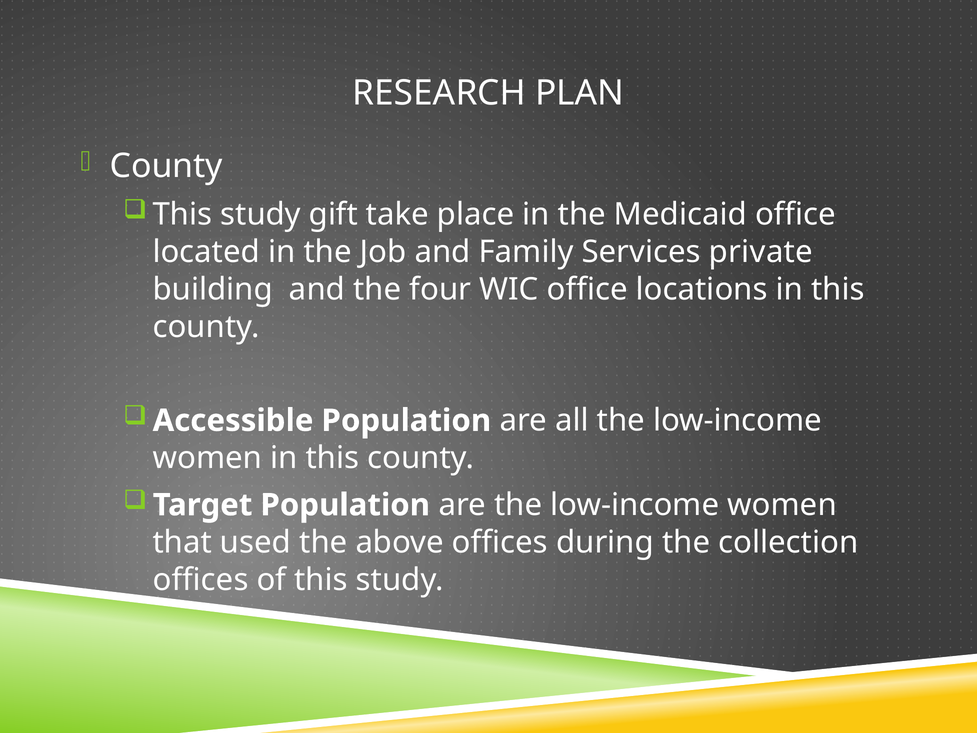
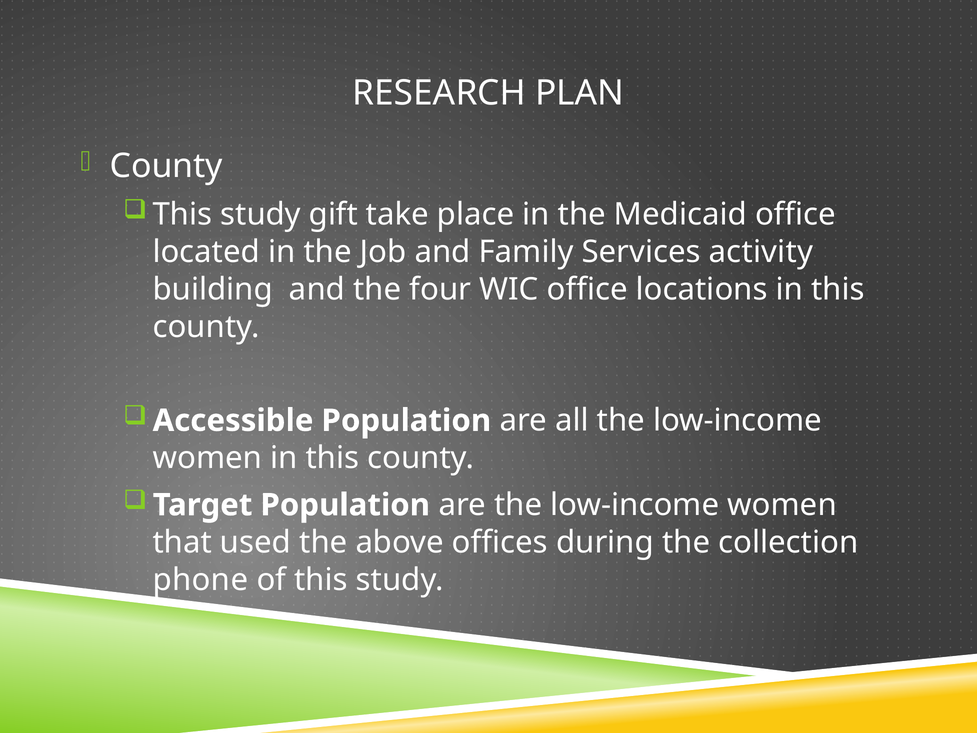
private: private -> activity (761, 252)
offices: offices -> phone (200, 580)
